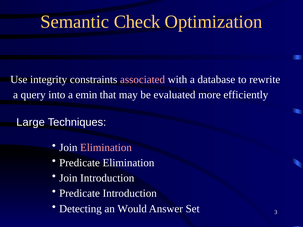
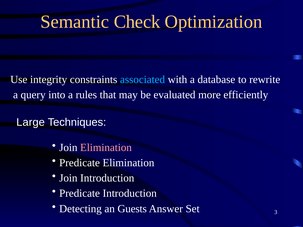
associated colour: pink -> light blue (143, 80)
emin: emin -> rules (86, 95)
Would: Would -> Guests (132, 209)
